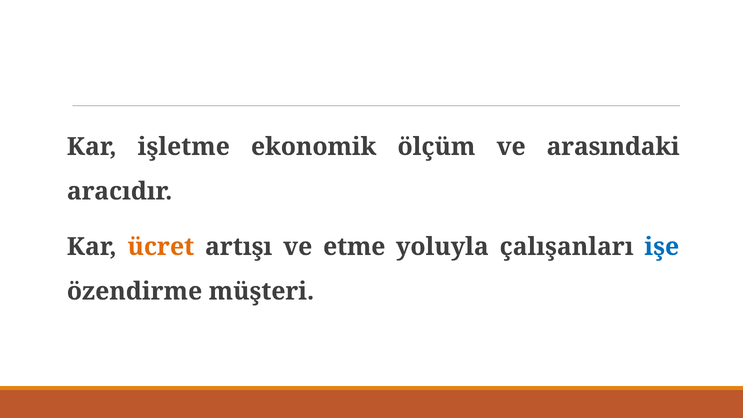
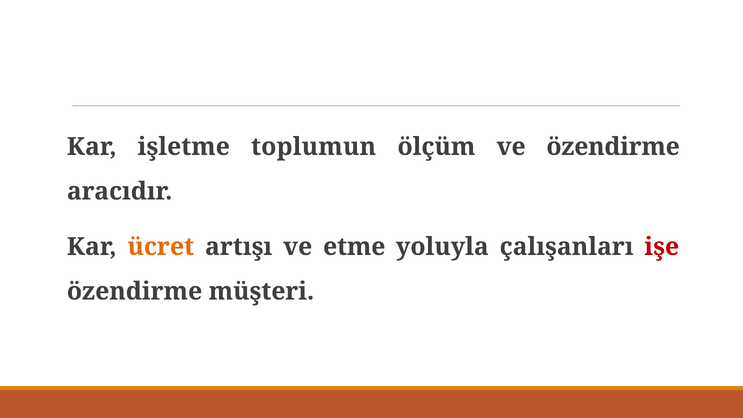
ekonomik: ekonomik -> toplumun (314, 147)
ve arasındaki: arasındaki -> özendirme (613, 147)
işe colour: blue -> red (662, 247)
